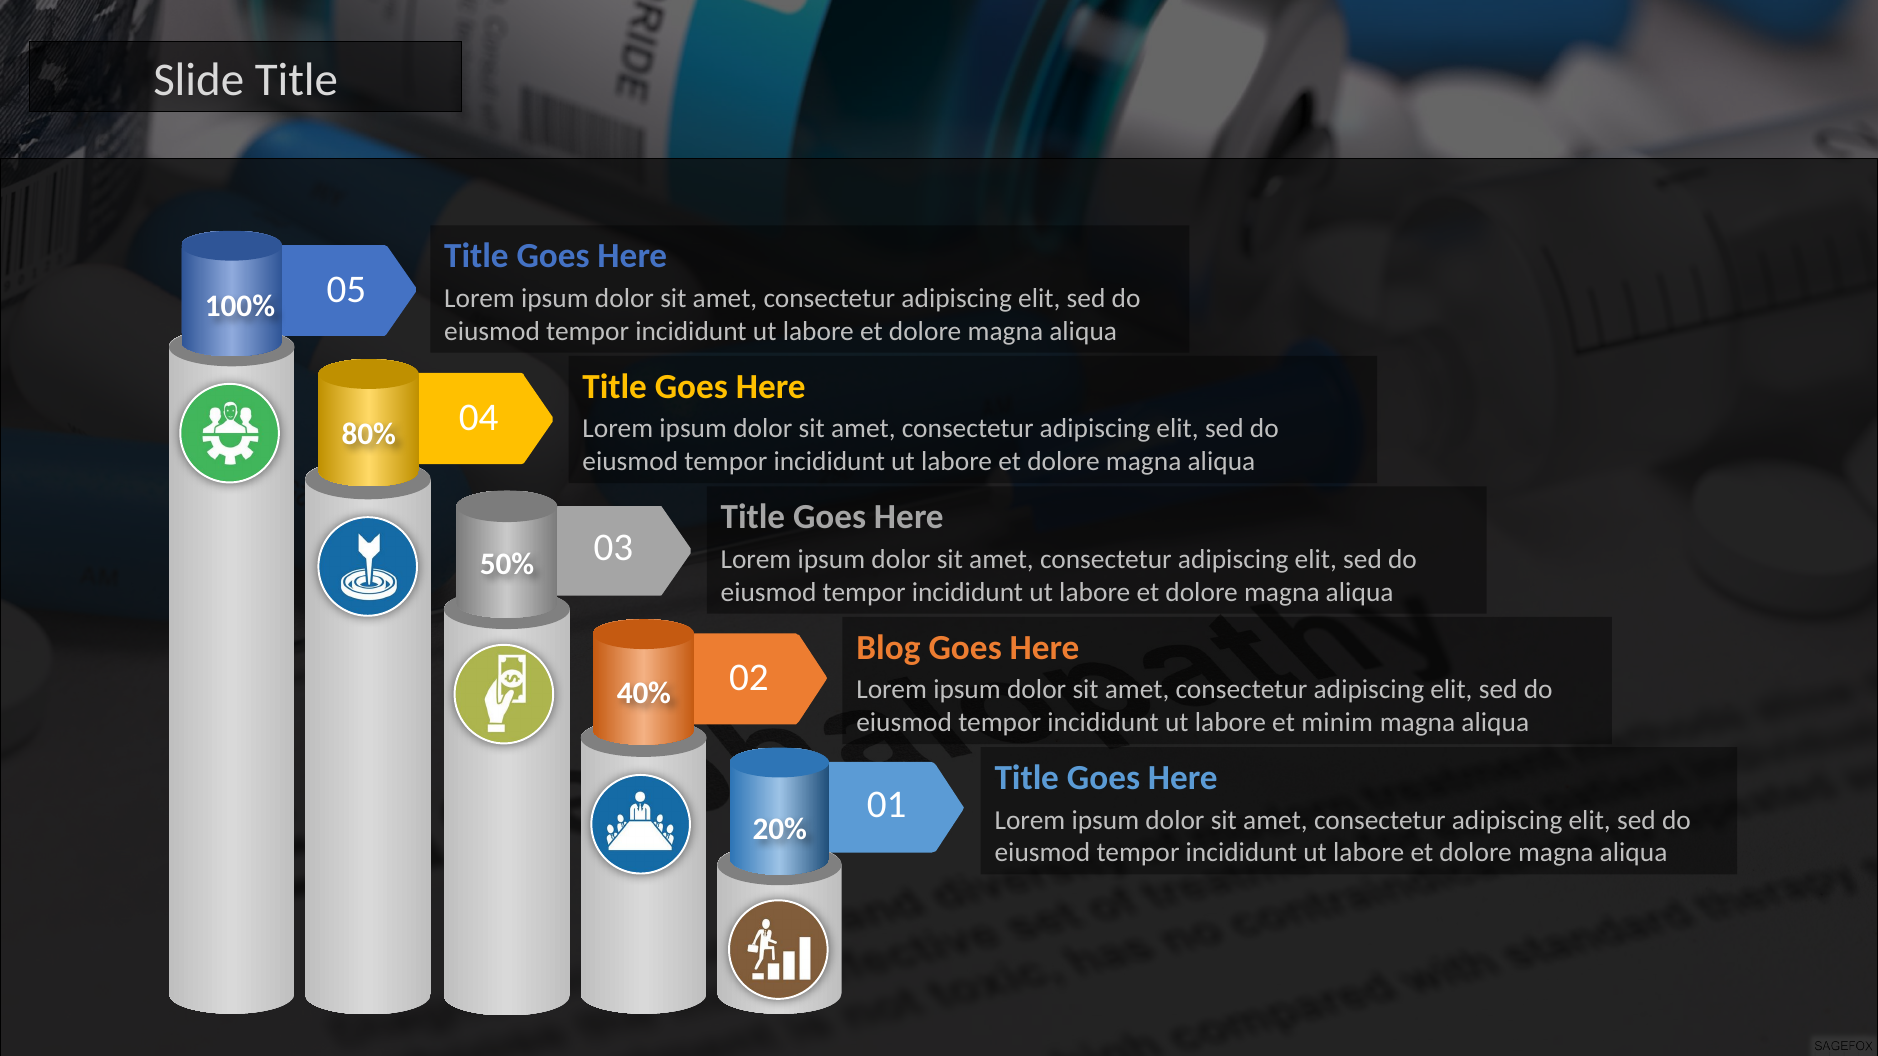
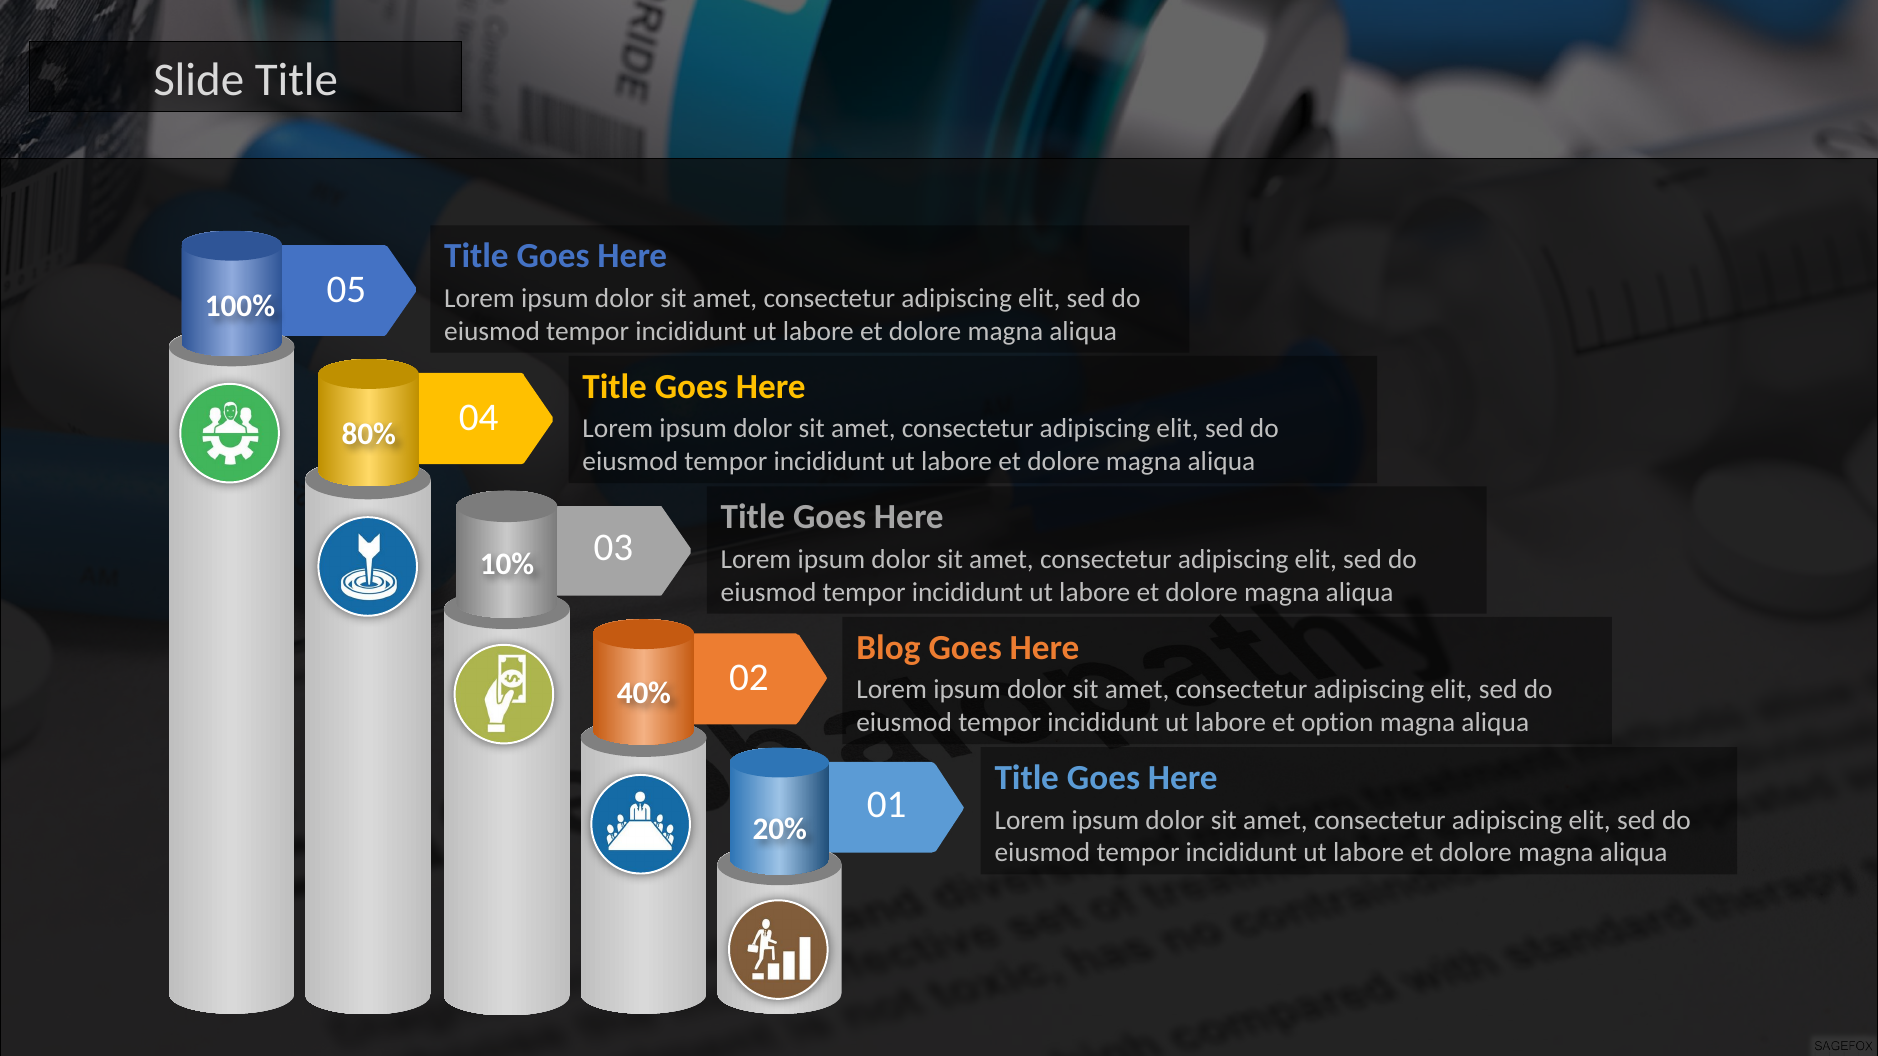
50%: 50% -> 10% (507, 564)
minim: minim -> option (1337, 723)
